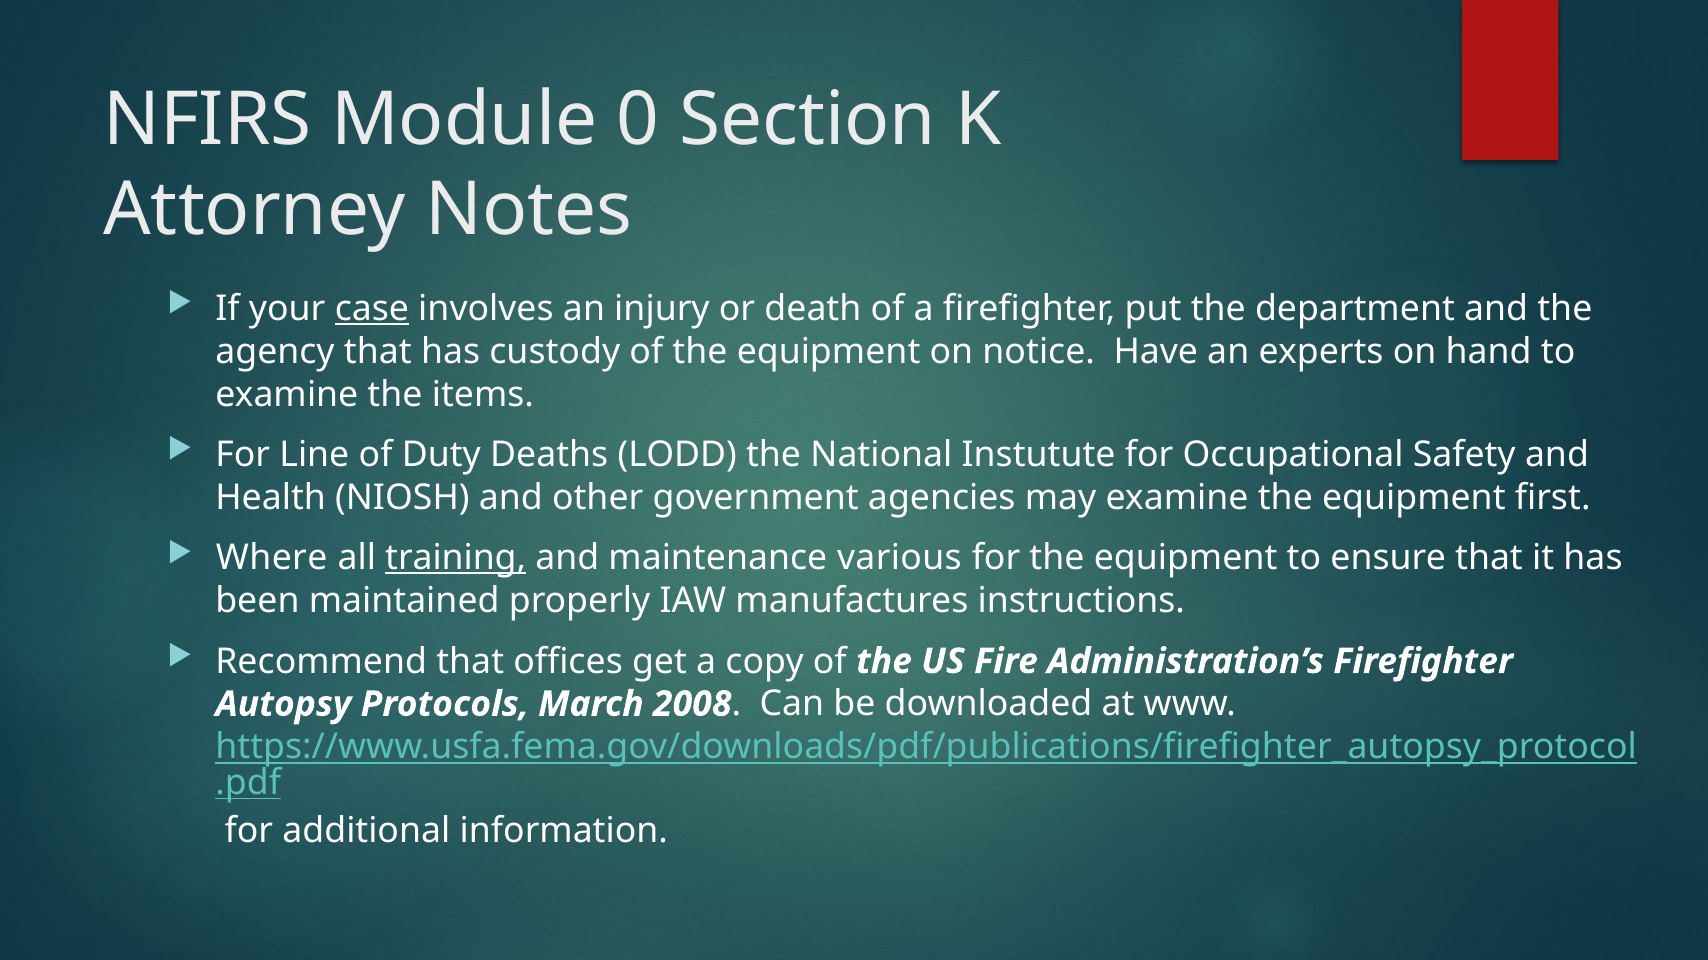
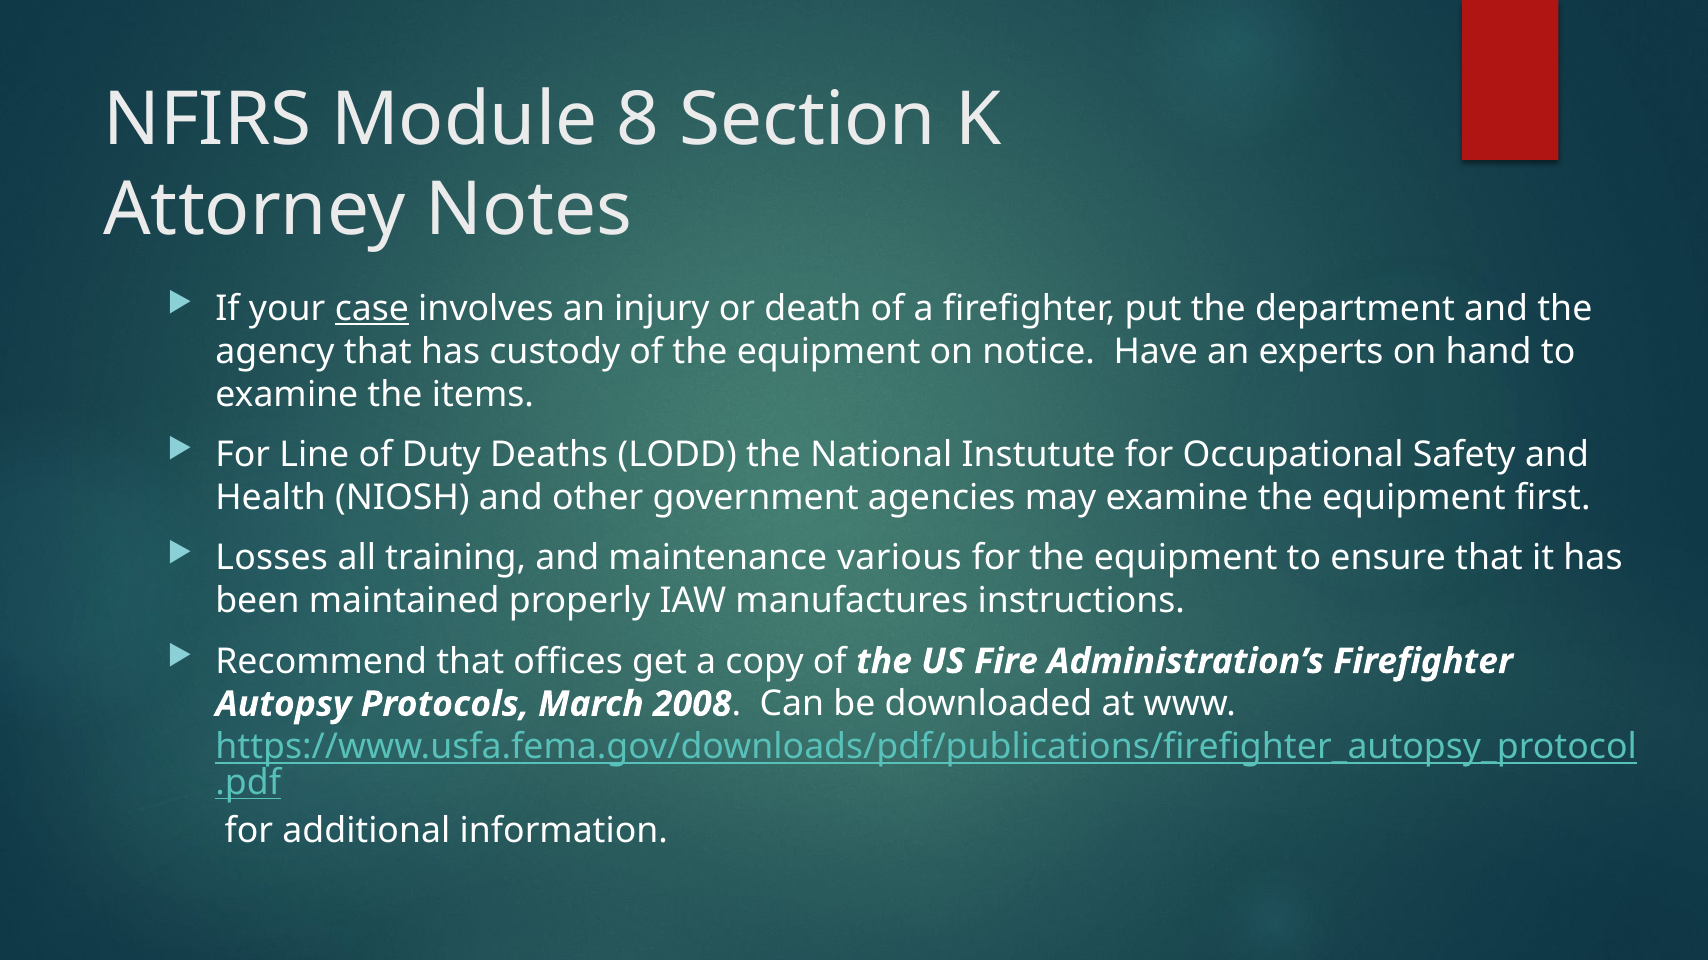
0: 0 -> 8 (638, 120)
Where: Where -> Losses (272, 558)
training underline: present -> none (456, 558)
